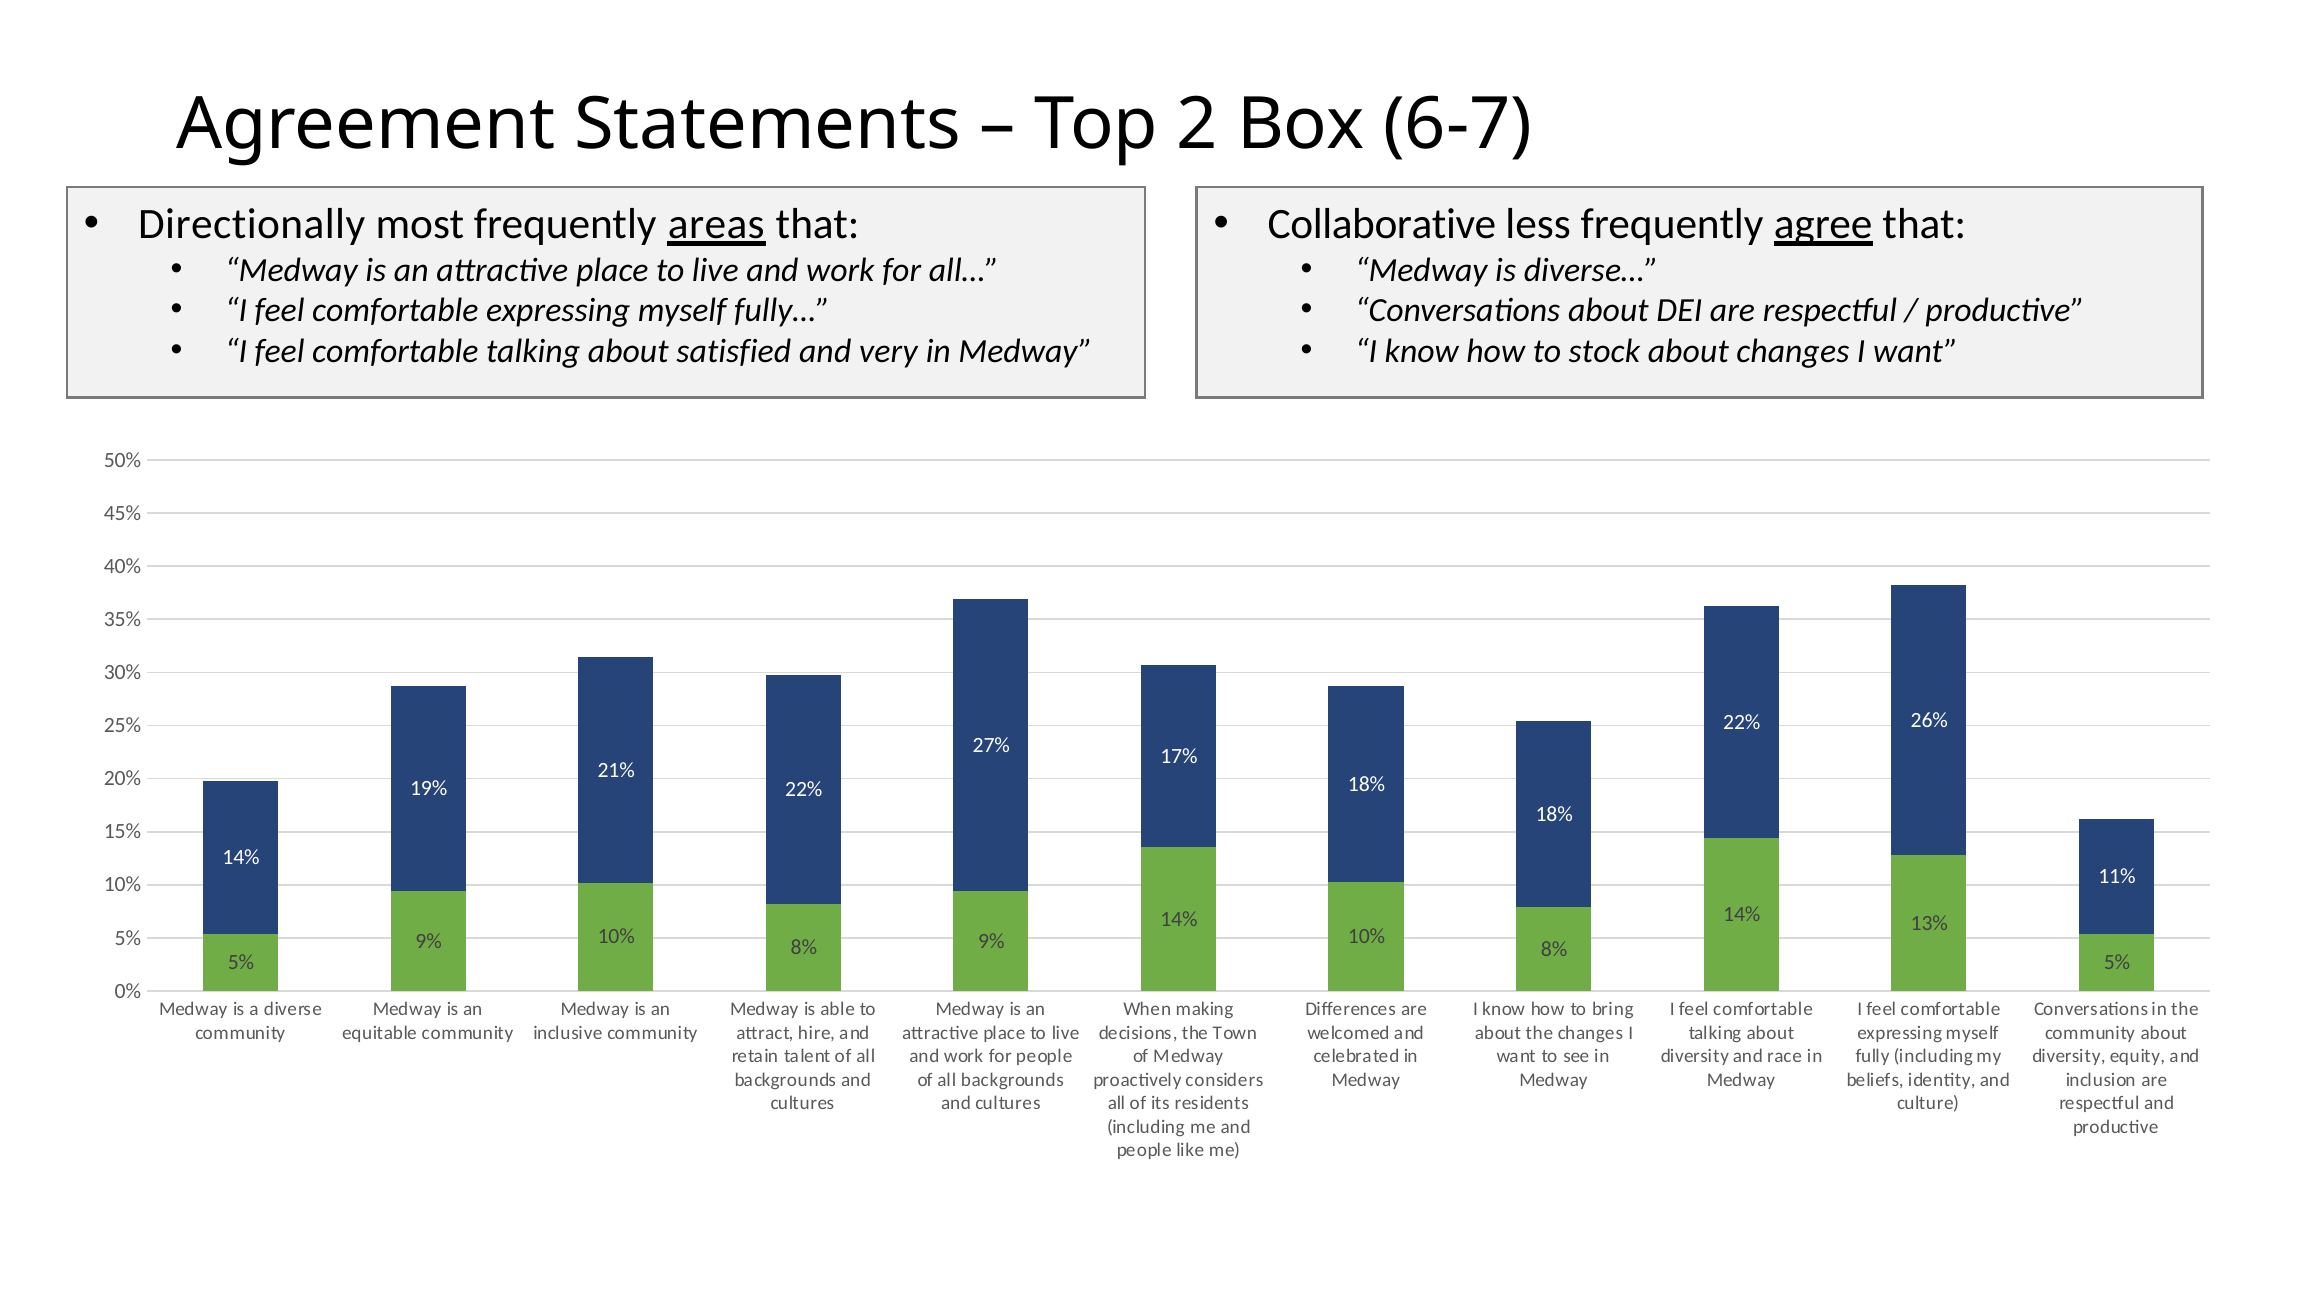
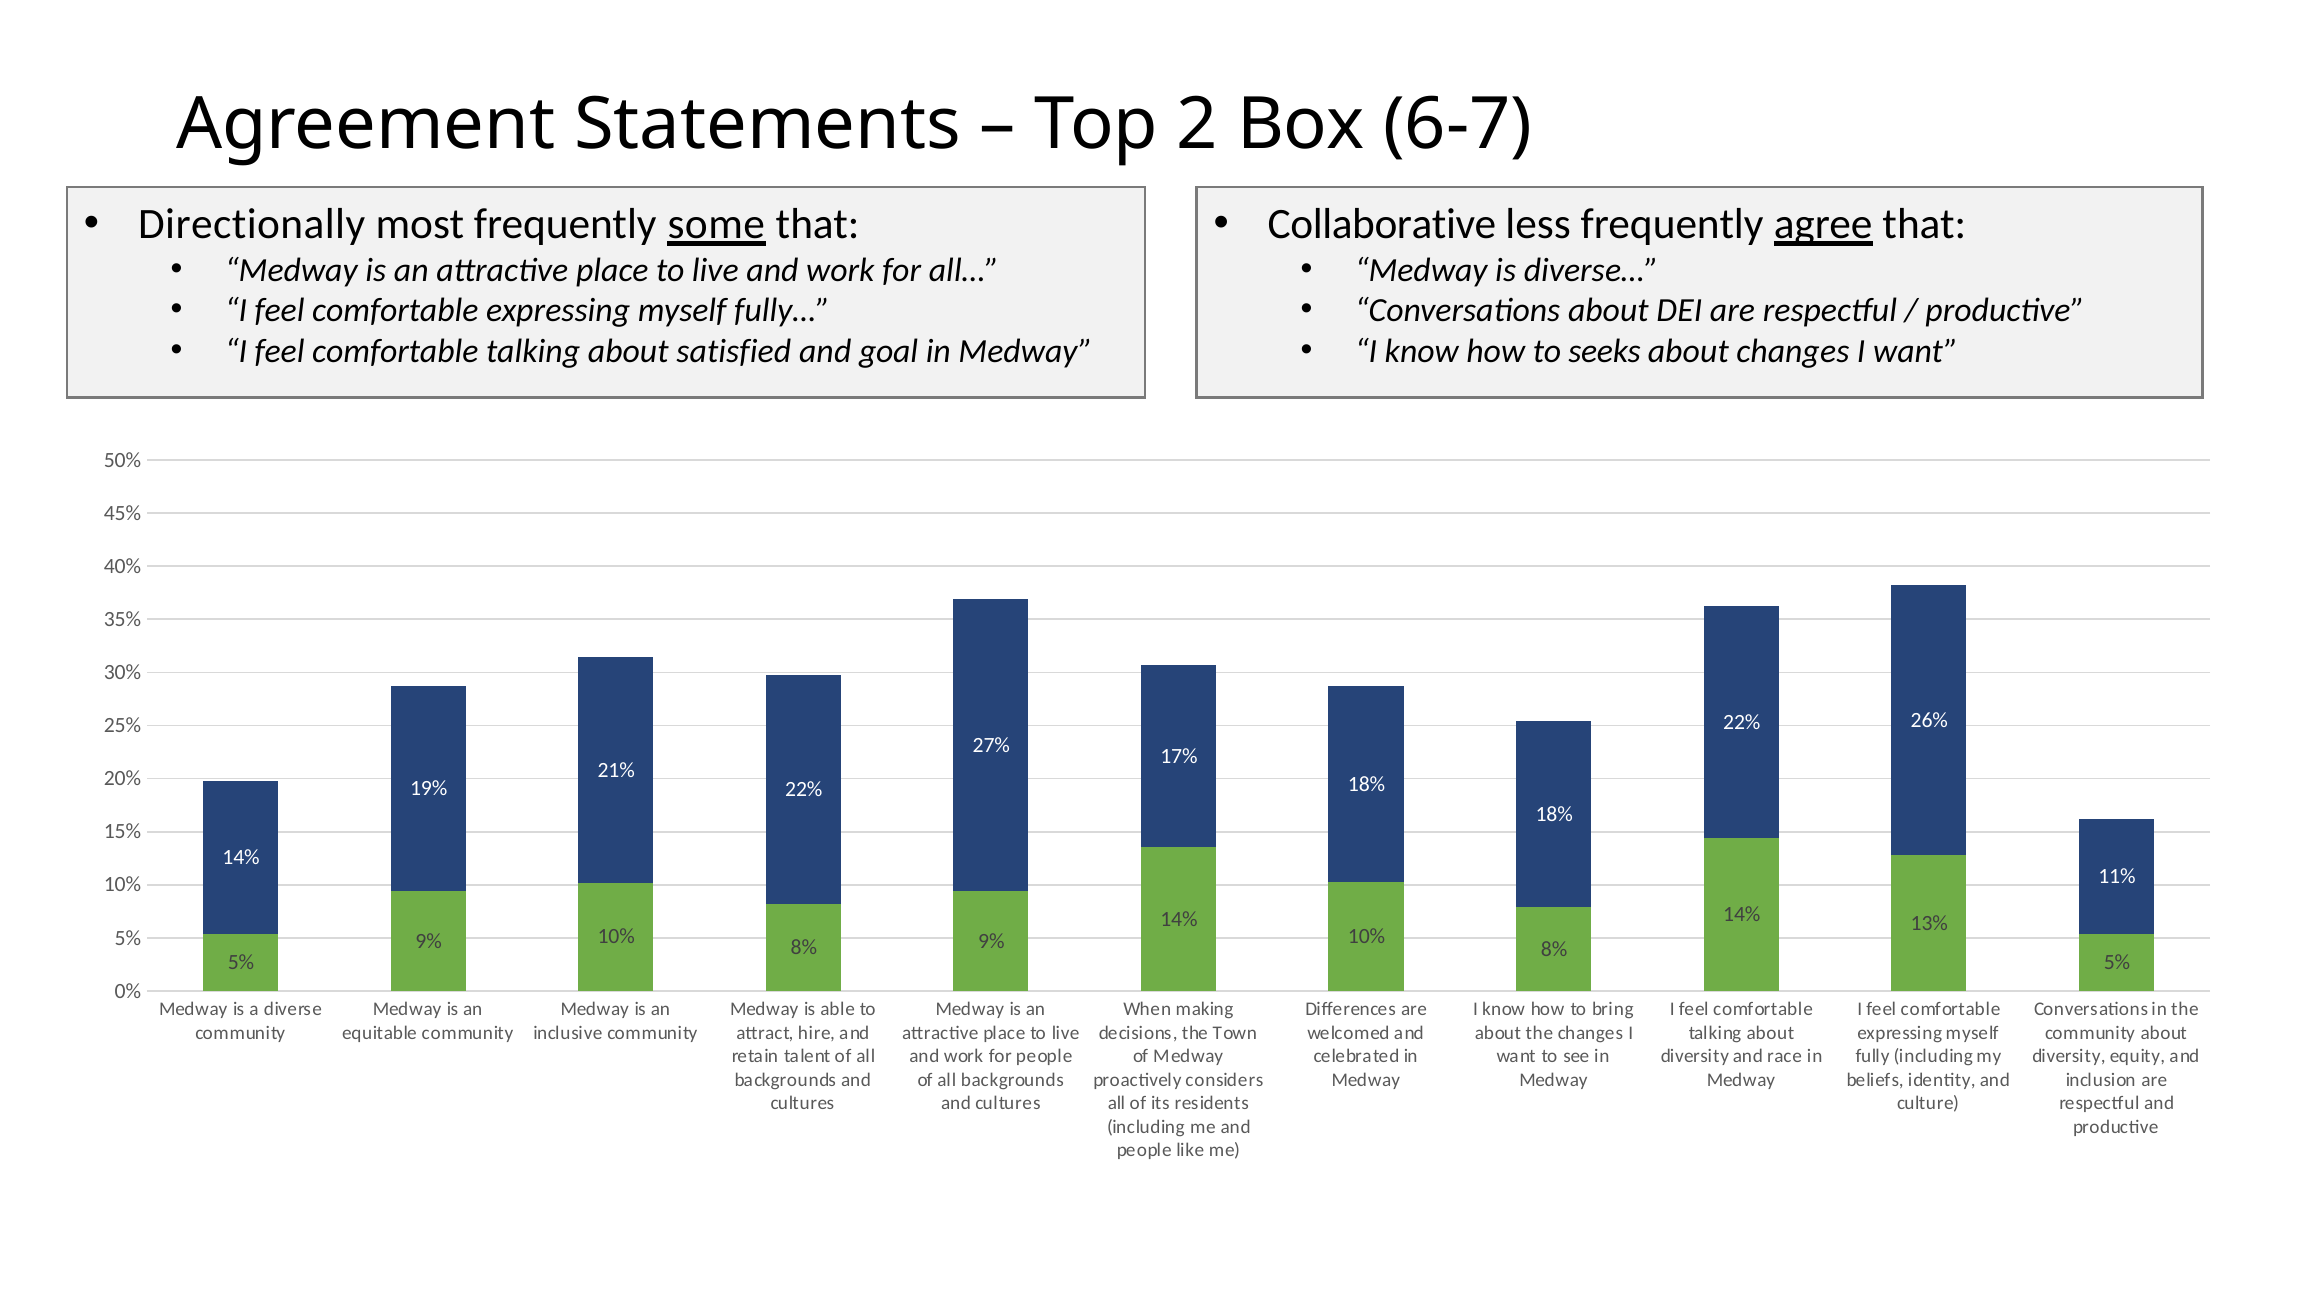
areas: areas -> some (716, 225)
very: very -> goal (889, 351)
stock: stock -> seeks (1605, 351)
